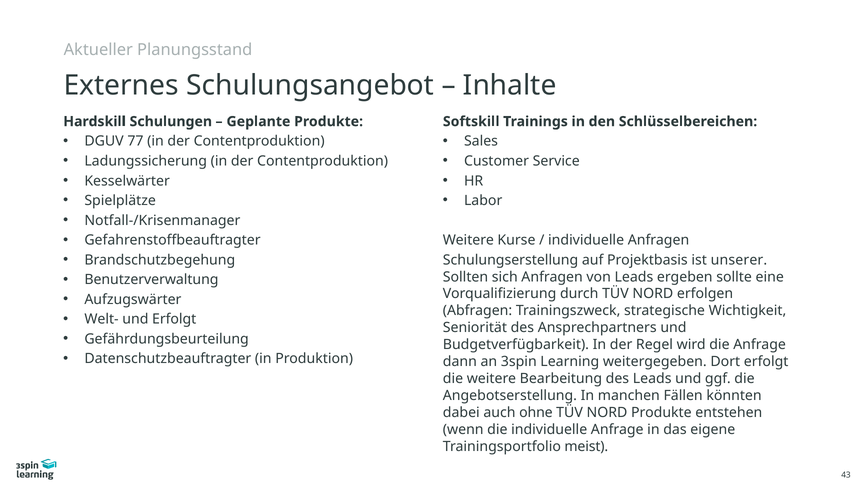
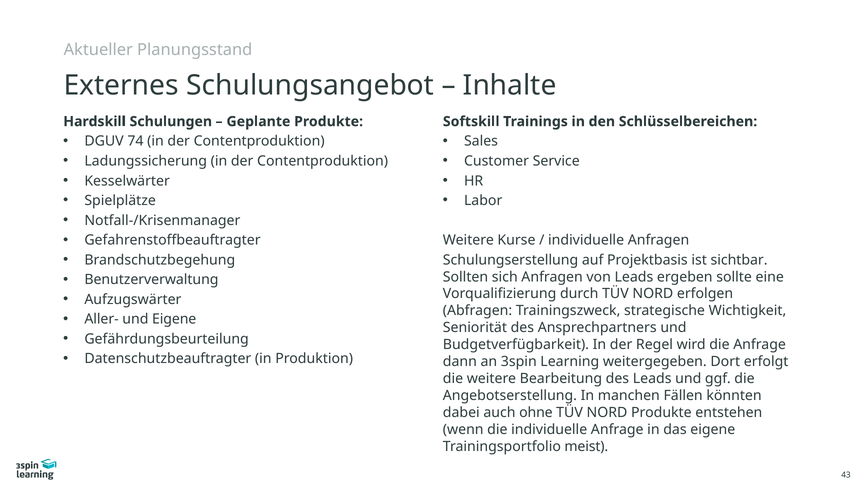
77: 77 -> 74 (135, 141)
unserer: unserer -> sichtbar (739, 260)
Welt-: Welt- -> Aller- (102, 319)
und Erfolgt: Erfolgt -> Eigene (174, 319)
